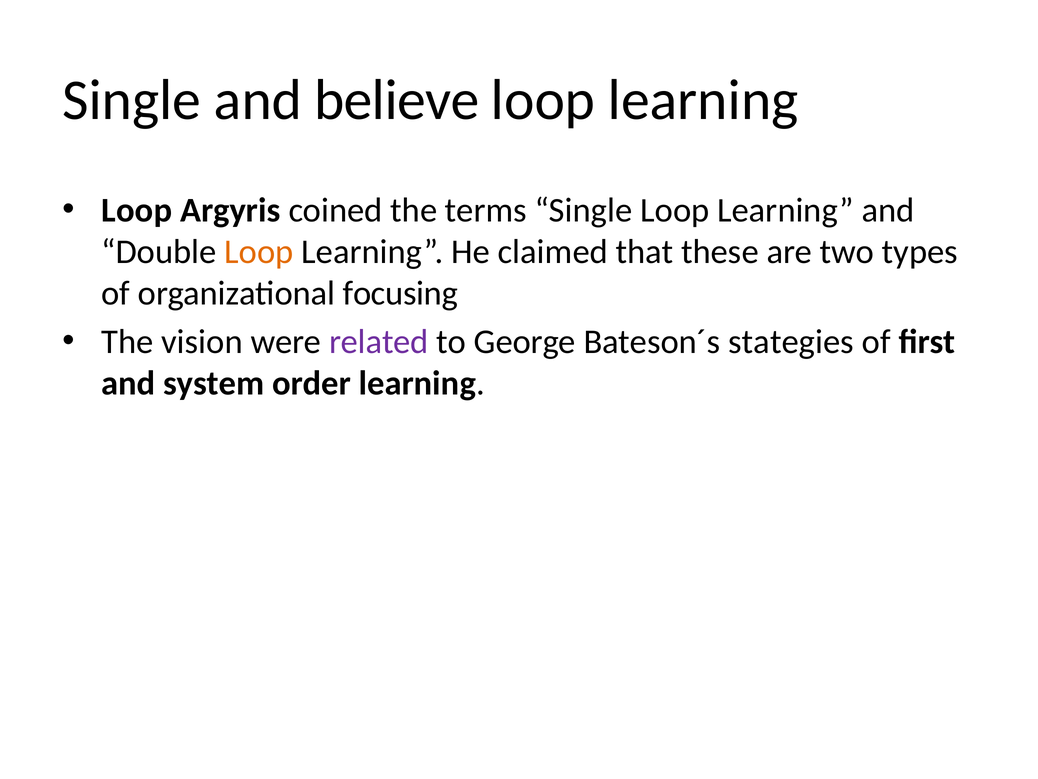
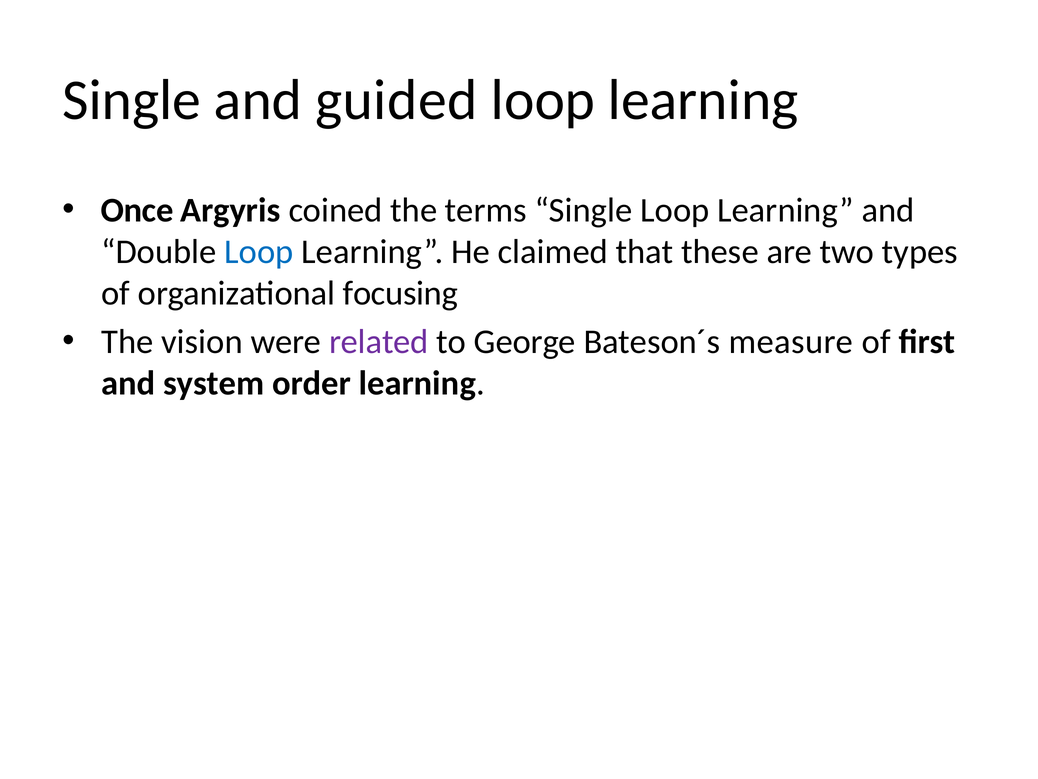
believe: believe -> guided (396, 100)
Loop: Loop -> Once (137, 210)
Loop colour: orange -> blue (259, 252)
stategies: stategies -> measure (791, 341)
